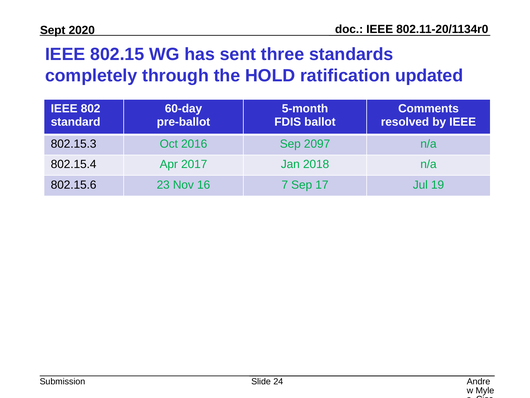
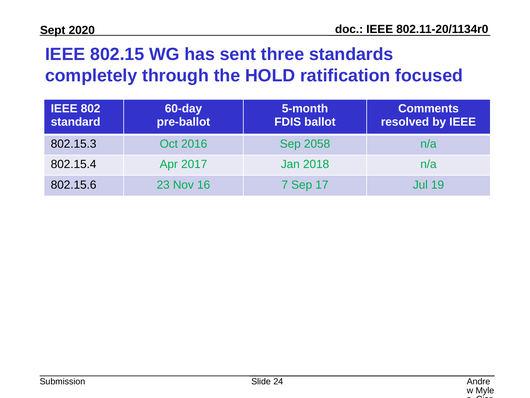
updated: updated -> focused (429, 75)
2097: 2097 -> 2058 (317, 144)
